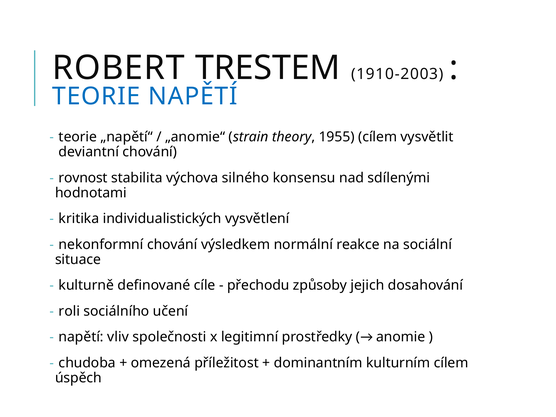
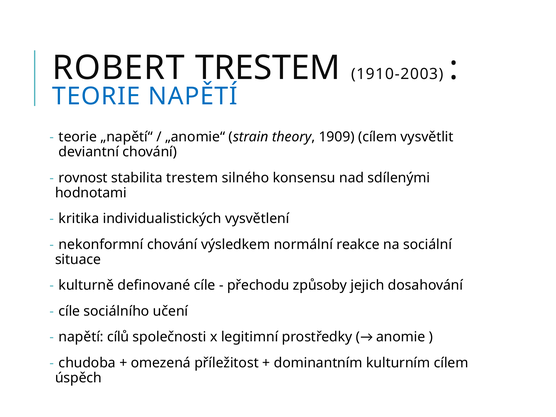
1955: 1955 -> 1909 (337, 137)
stabilita výchova: výchova -> trestem (192, 178)
roli: roli -> cíle (69, 311)
vliv: vliv -> cílů (118, 337)
